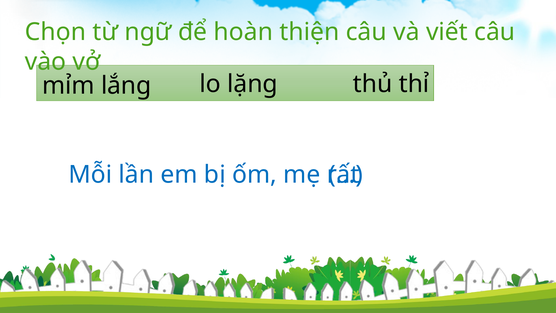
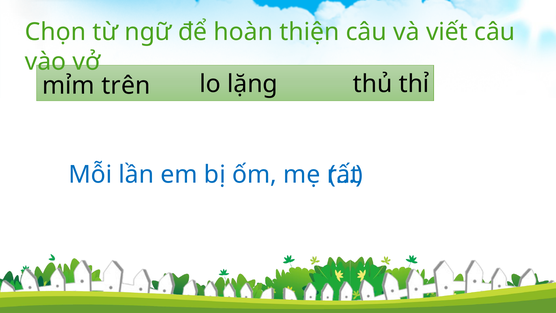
lắng: lắng -> trên (126, 86)
